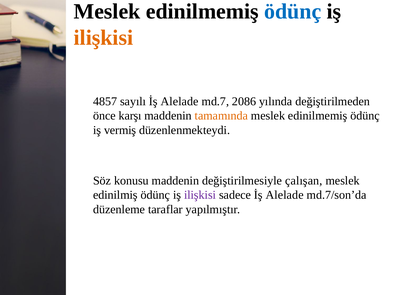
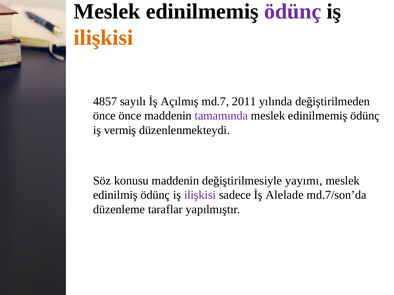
ödünç colour: blue -> purple (293, 11)
sayılı İş Alelade: Alelade -> Açılmış (180, 101)
2086: 2086 -> 2011 (244, 101)
önce karşı: karşı -> önce (130, 116)
tamamında colour: orange -> purple (221, 116)
çalışan: çalışan -> yayımı (304, 181)
